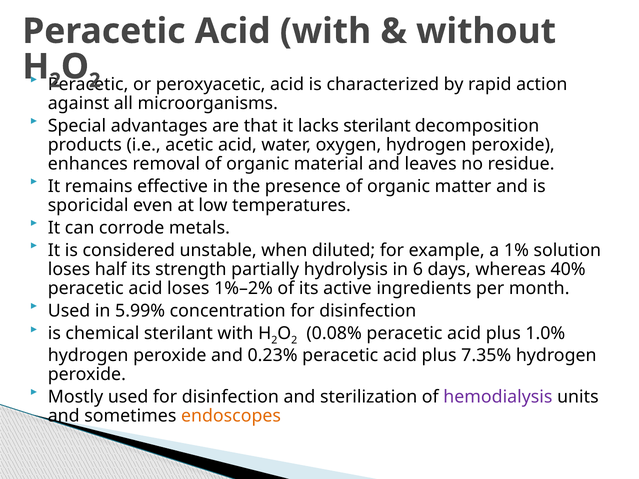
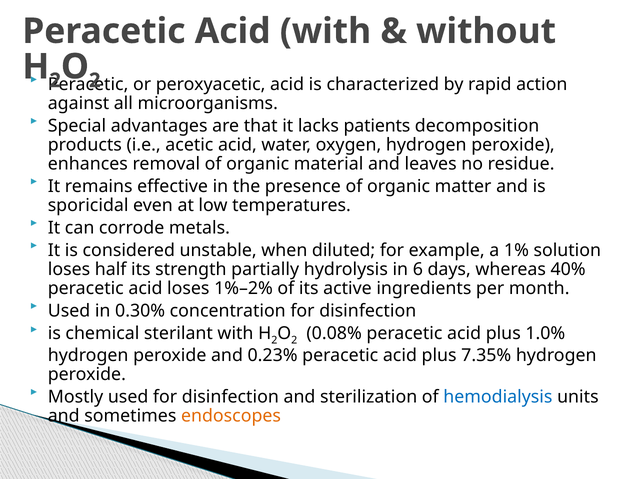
lacks sterilant: sterilant -> patients (377, 126)
5.99%: 5.99% -> 0.30% (140, 311)
hemodialysis colour: purple -> blue (498, 397)
